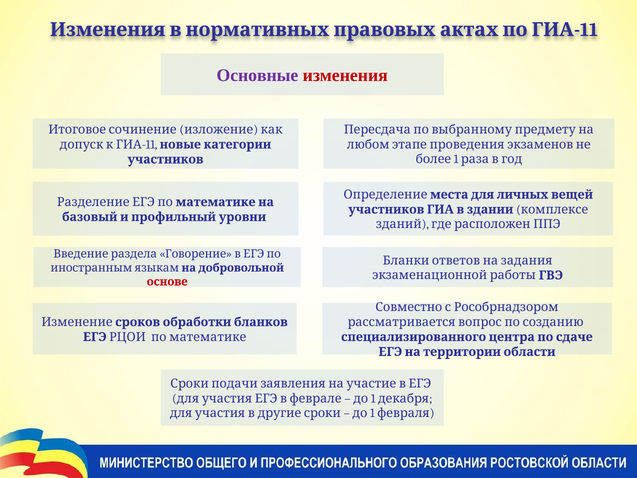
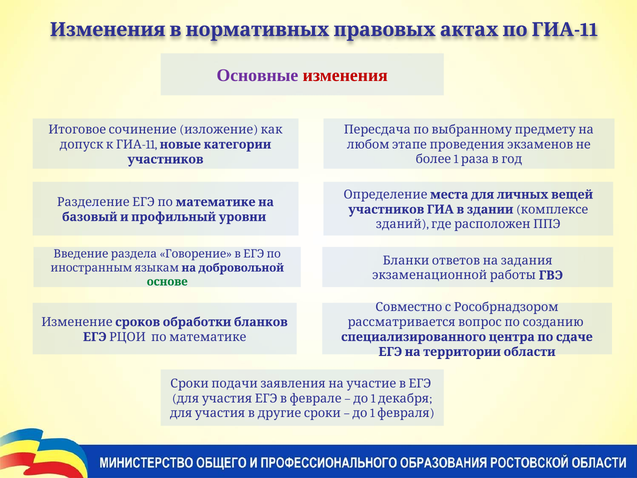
основе colour: red -> green (167, 281)
